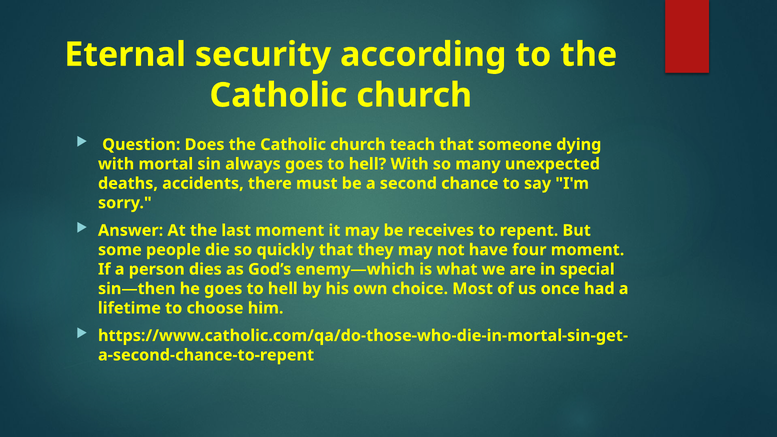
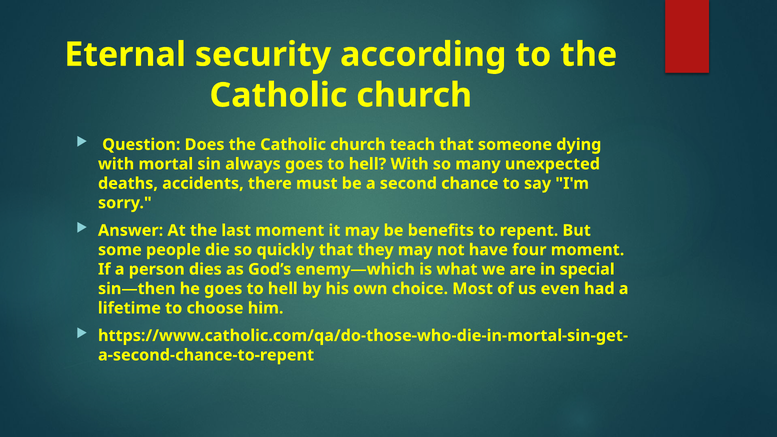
receives: receives -> benefits (441, 230)
once: once -> even (560, 289)
